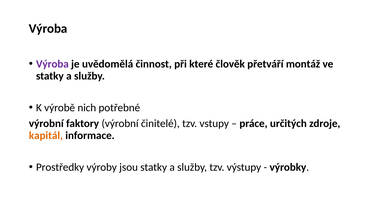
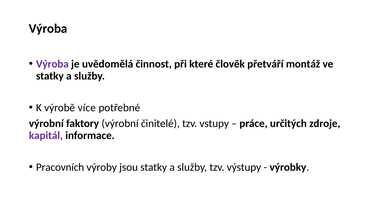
nich: nich -> více (87, 108)
kapitál colour: orange -> purple (46, 136)
Prostředky: Prostředky -> Pracovních (60, 167)
